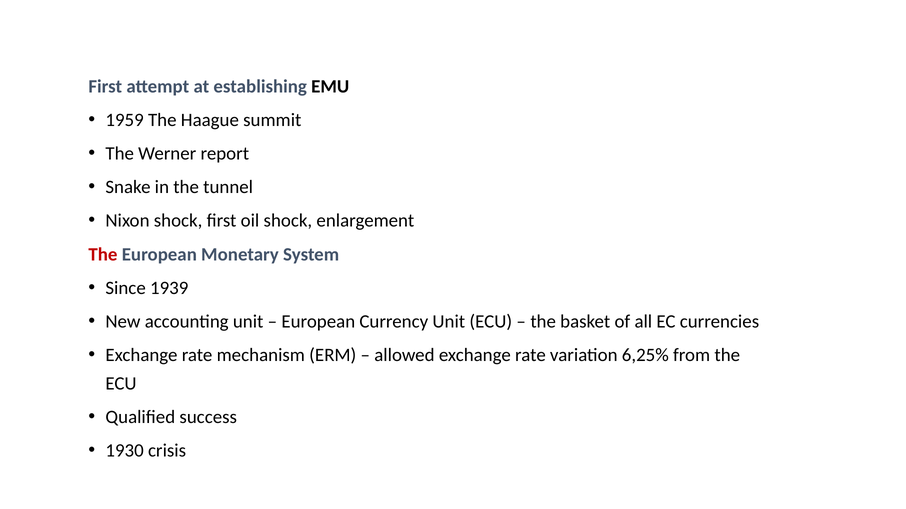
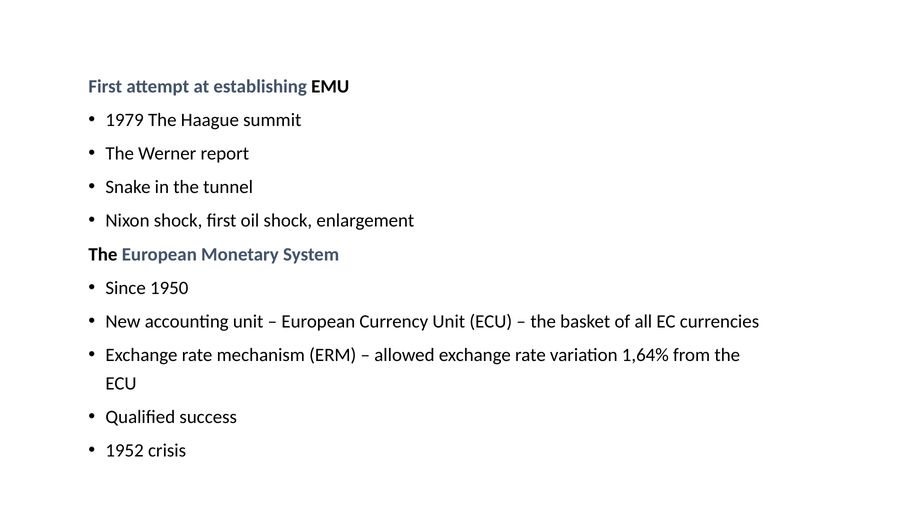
1959: 1959 -> 1979 (125, 120)
The colour: red -> black (103, 255)
1939: 1939 -> 1950 (169, 288)
6,25%: 6,25% -> 1,64% (645, 356)
1930: 1930 -> 1952 (125, 451)
